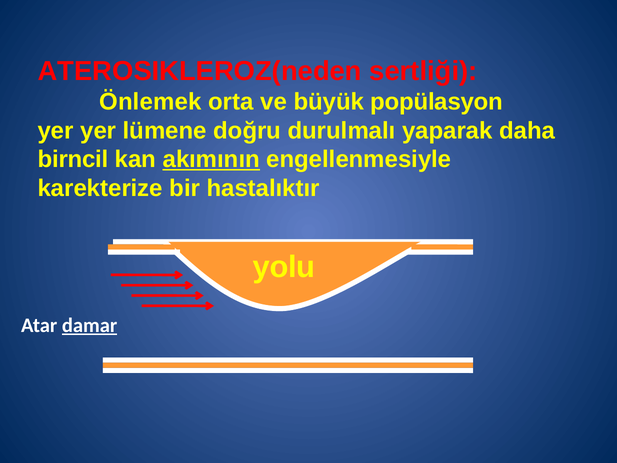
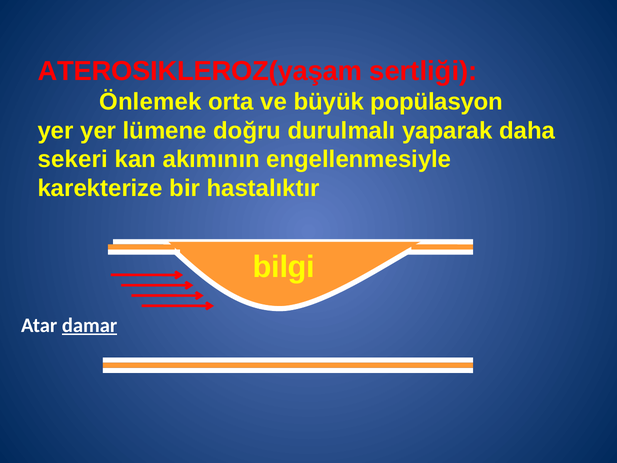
ATEROSIKLEROZ(neden: ATEROSIKLEROZ(neden -> ATEROSIKLEROZ(yaşam (200, 71)
birncil: birncil -> sekeri (73, 159)
akımının underline: present -> none (211, 159)
yolu: yolu -> bilgi (284, 267)
